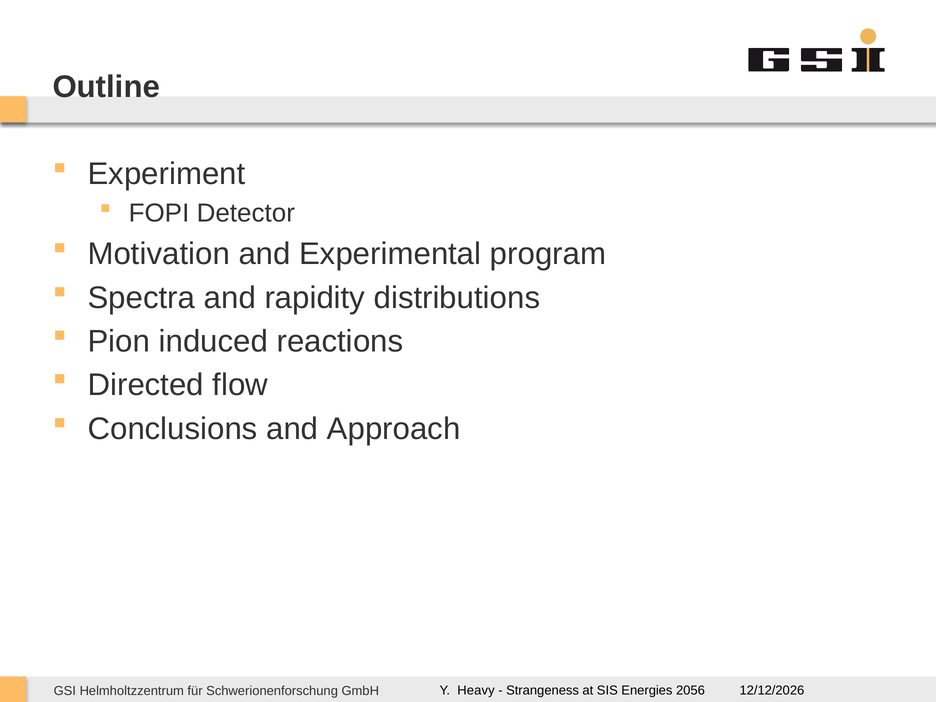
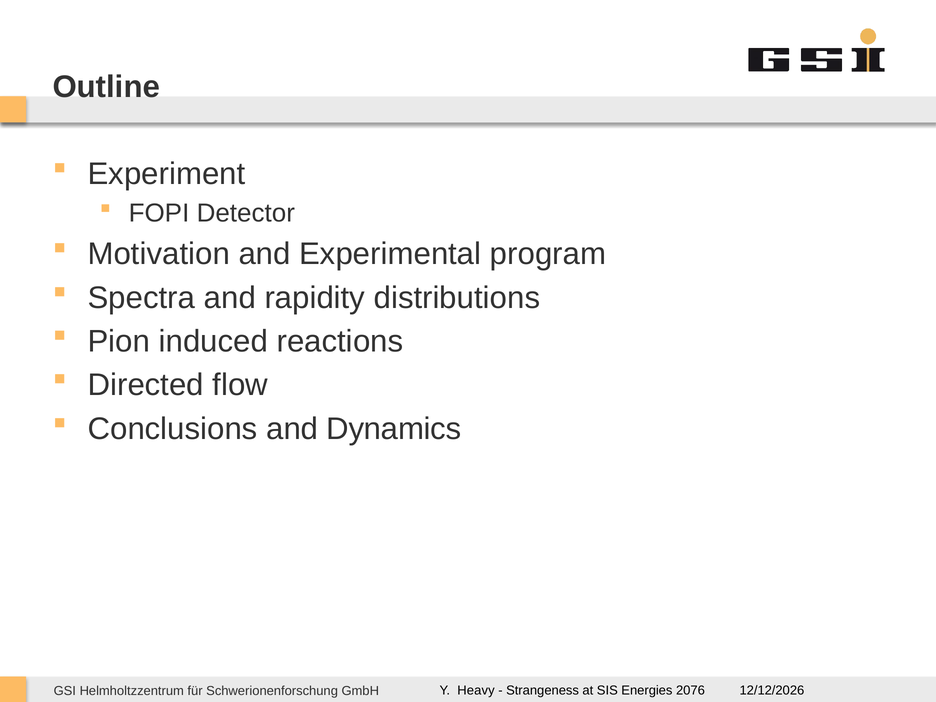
Approach: Approach -> Dynamics (394, 429)
2056: 2056 -> 2076 (690, 691)
